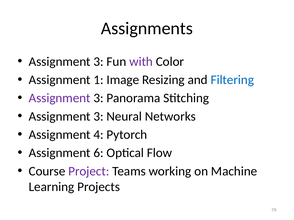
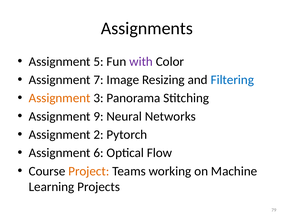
3: 3 -> 5 (99, 62)
1: 1 -> 7 (99, 80)
Assignment colour: purple -> orange (60, 98)
3: 3 -> 9 (99, 117)
4: 4 -> 2 (99, 135)
Project colour: purple -> orange (89, 172)
